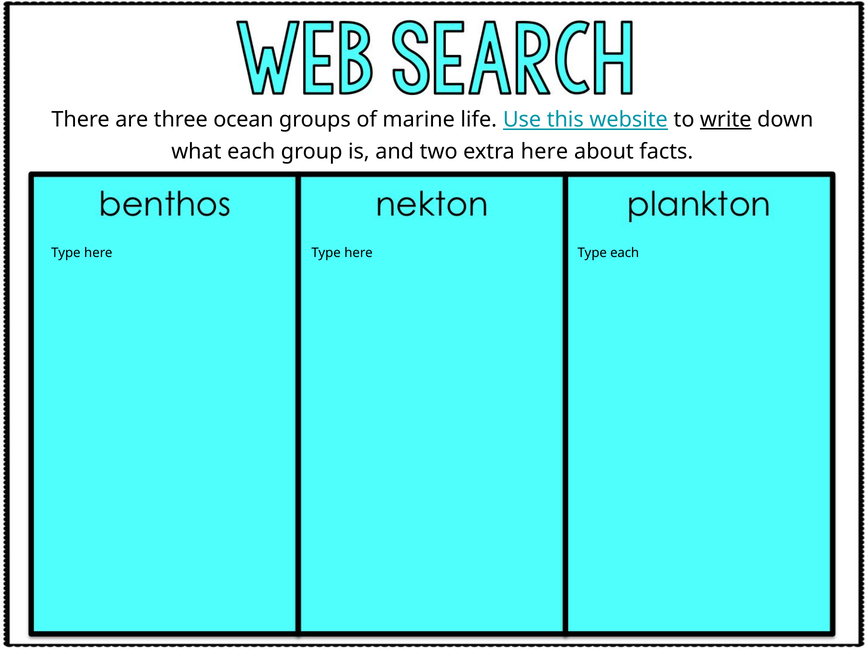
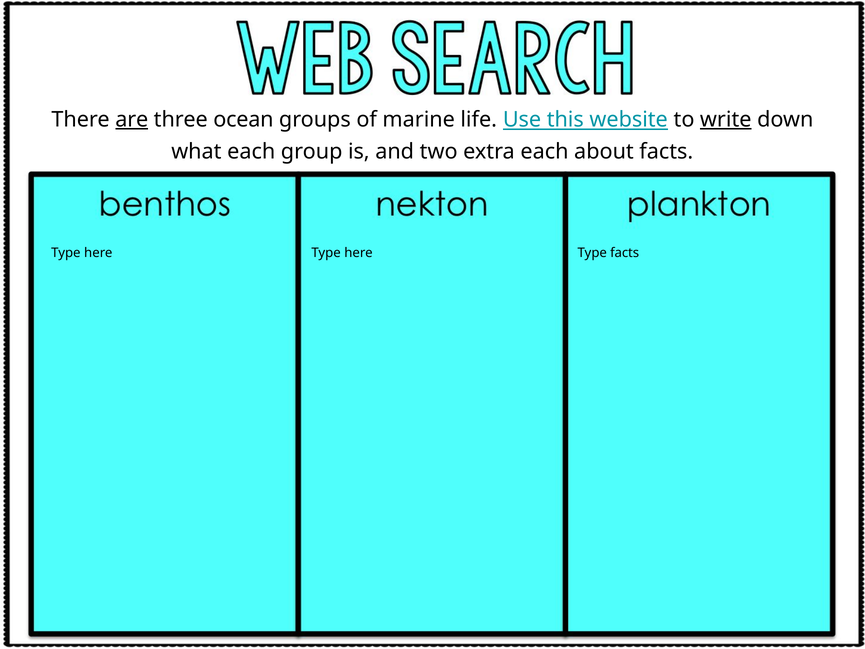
are underline: none -> present (132, 119)
extra here: here -> each (545, 151)
Type each: each -> facts (625, 253)
